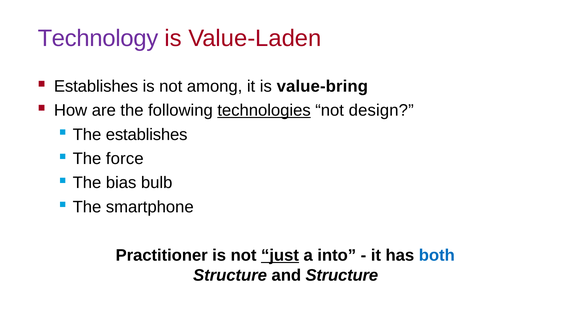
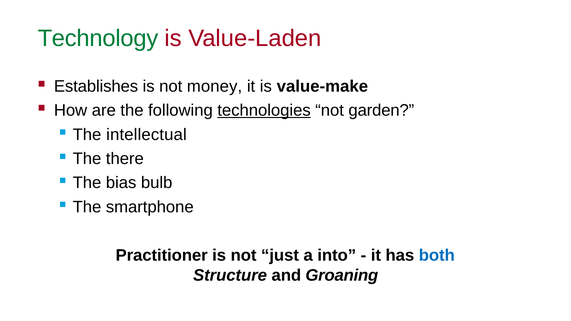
Technology colour: purple -> green (98, 38)
among: among -> money (215, 86)
value-bring: value-bring -> value-make (322, 86)
design: design -> garden (381, 110)
The establishes: establishes -> intellectual (146, 135)
force: force -> there (125, 159)
just underline: present -> none (280, 255)
and Structure: Structure -> Groaning (342, 275)
